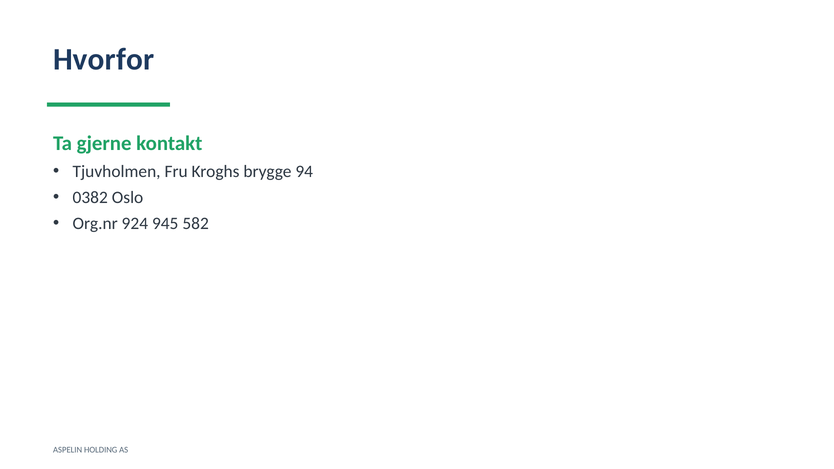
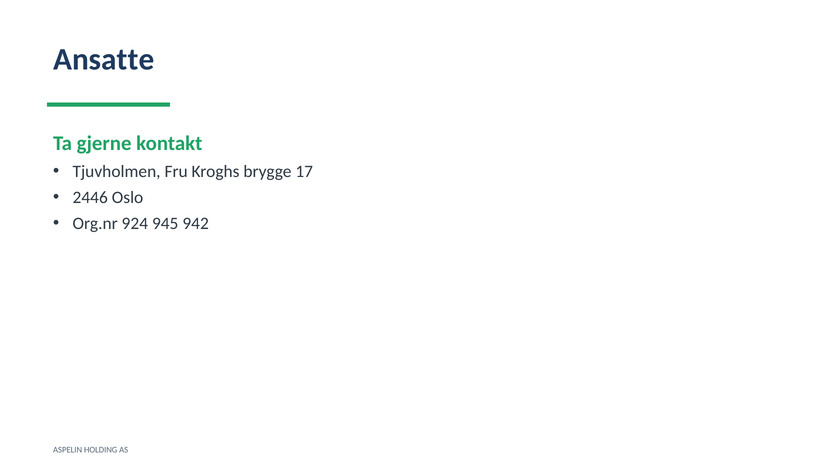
Hvorfor: Hvorfor -> Ansatte (104, 60)
94: 94 -> 17 (304, 171)
0382: 0382 -> 2446 (90, 198)
582: 582 -> 942 (196, 224)
